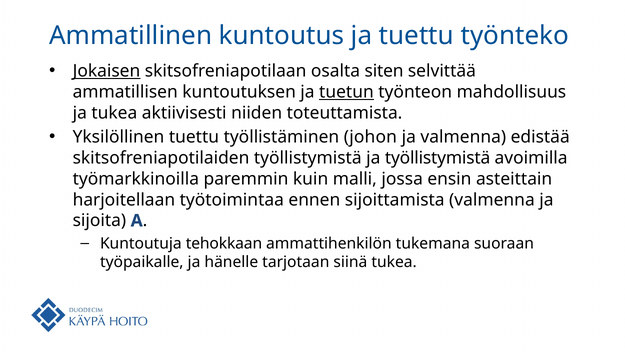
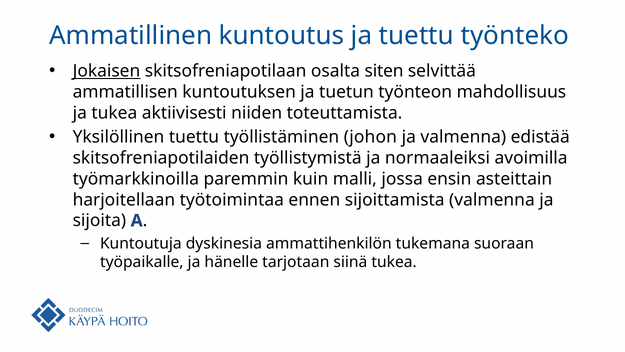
tuetun underline: present -> none (346, 92)
ja työllistymistä: työllistymistä -> normaaleiksi (437, 158)
tehokkaan: tehokkaan -> dyskinesia (224, 243)
